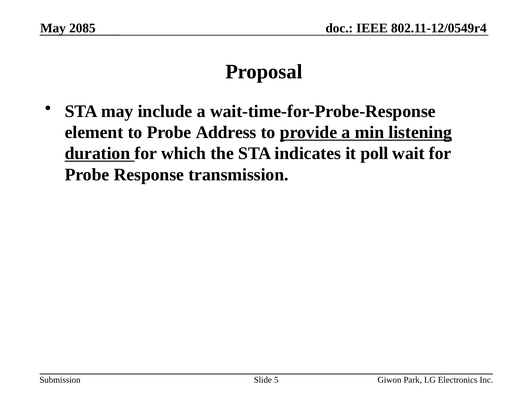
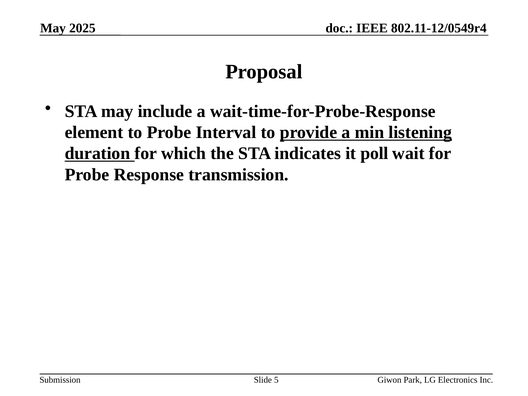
2085: 2085 -> 2025 (82, 28)
Address: Address -> Interval (226, 132)
